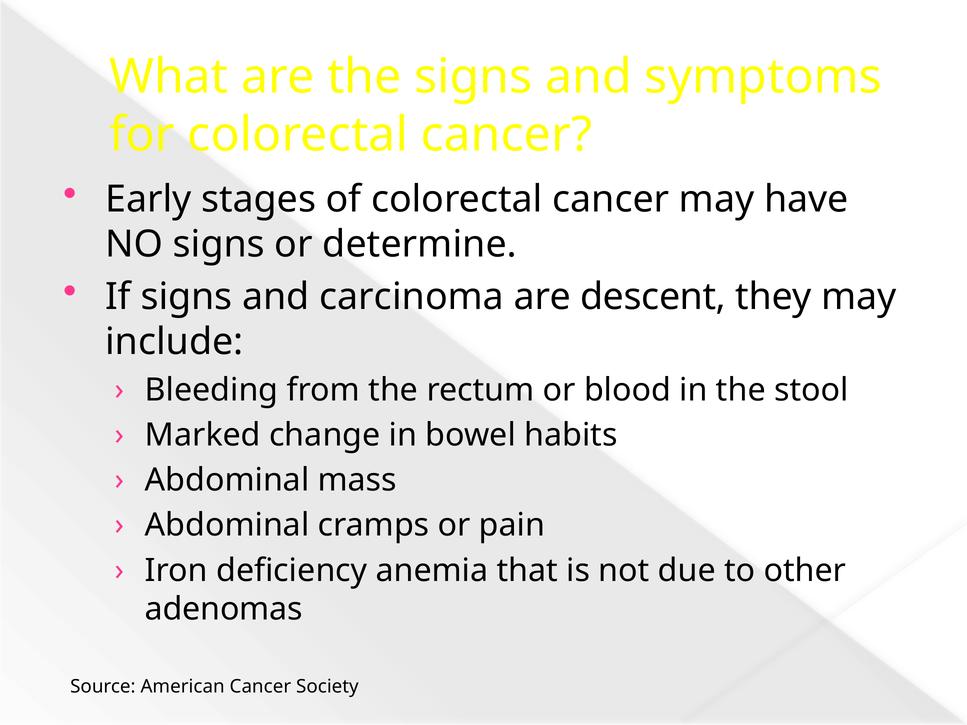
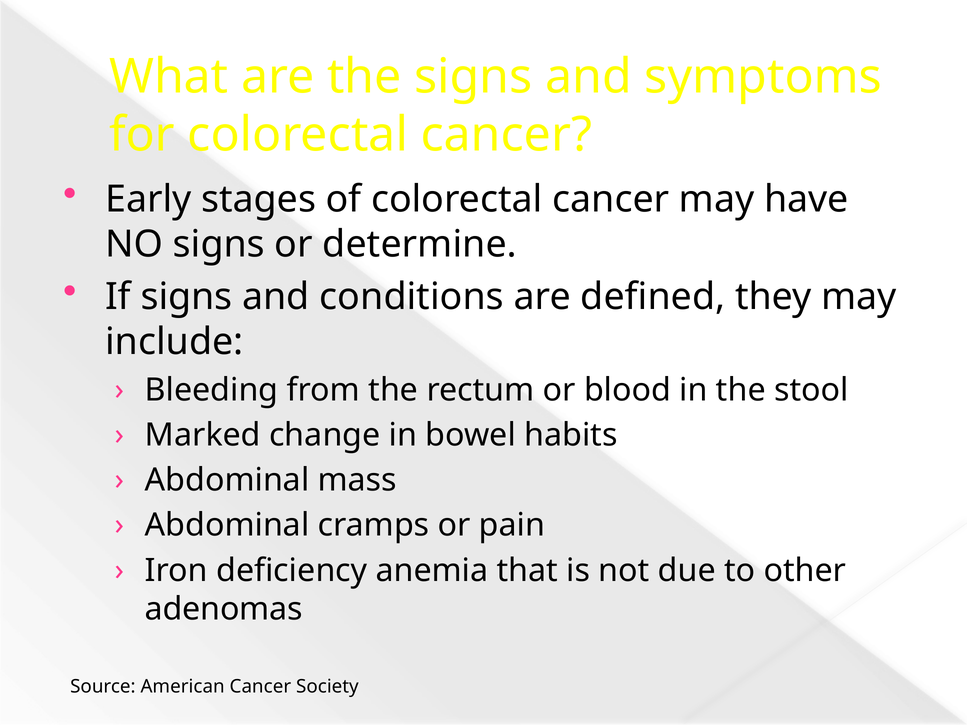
carcinoma: carcinoma -> conditions (412, 297)
descent: descent -> defined (653, 297)
